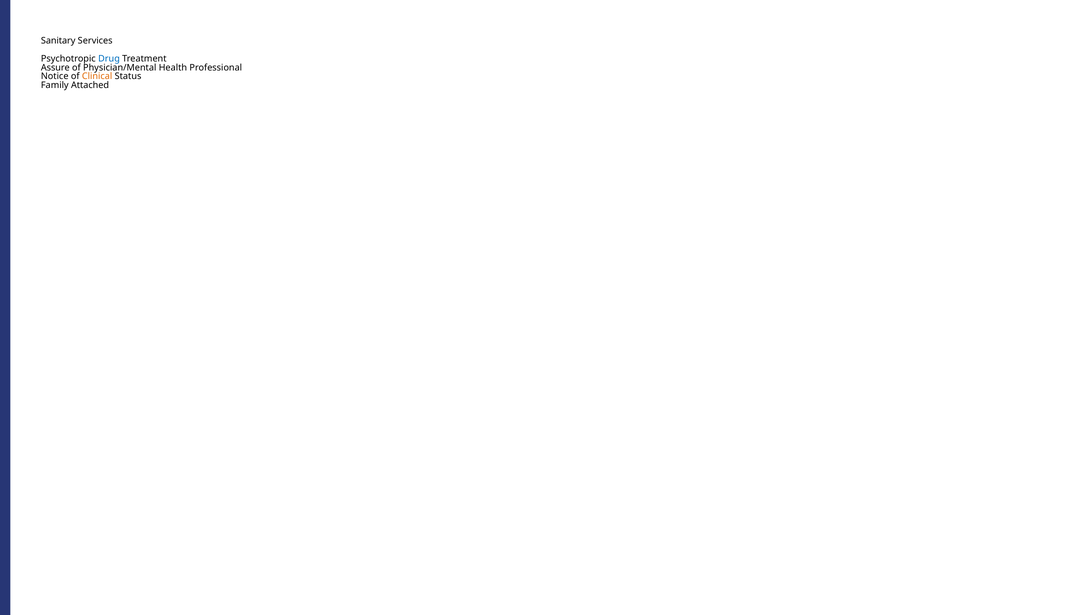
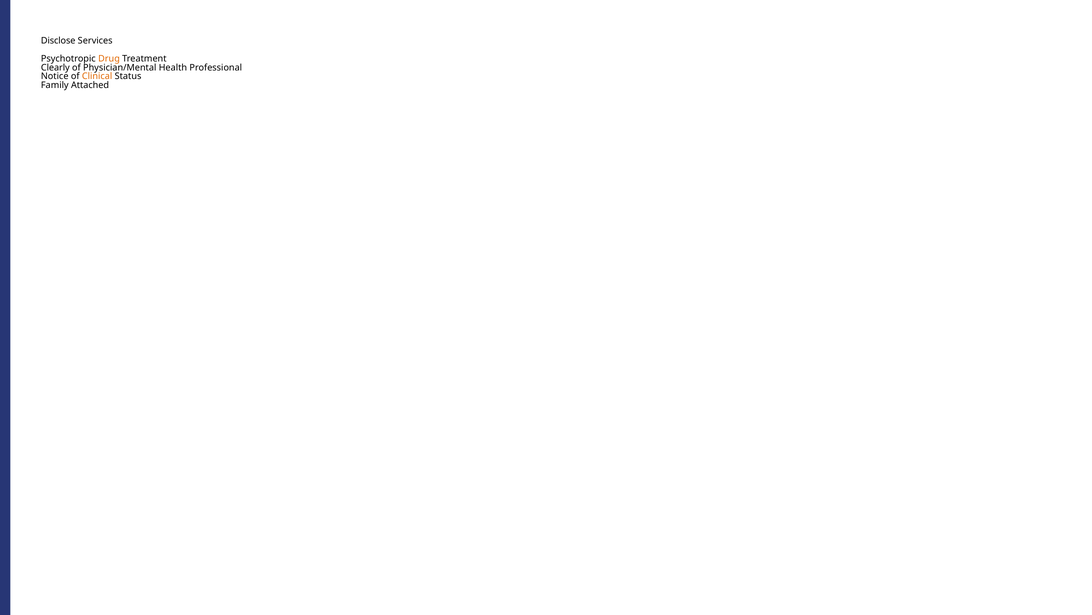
Sanitary: Sanitary -> Disclose (58, 41)
Drug colour: blue -> orange (109, 59)
Assure: Assure -> Clearly (55, 67)
